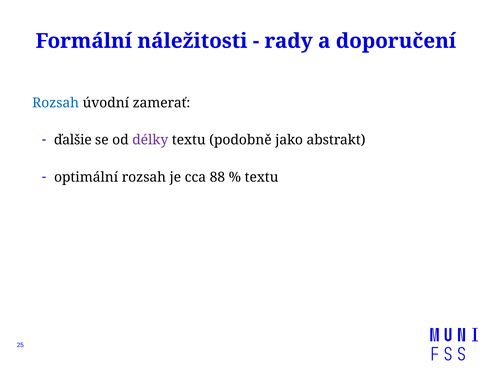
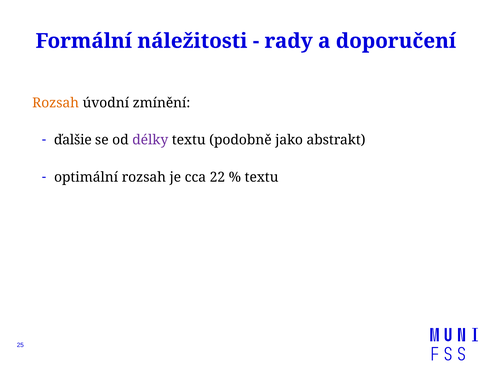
Rozsah colour: blue -> orange (56, 103)
zamerať: zamerať -> zmínění (161, 103)
88: 88 -> 22 (217, 177)
